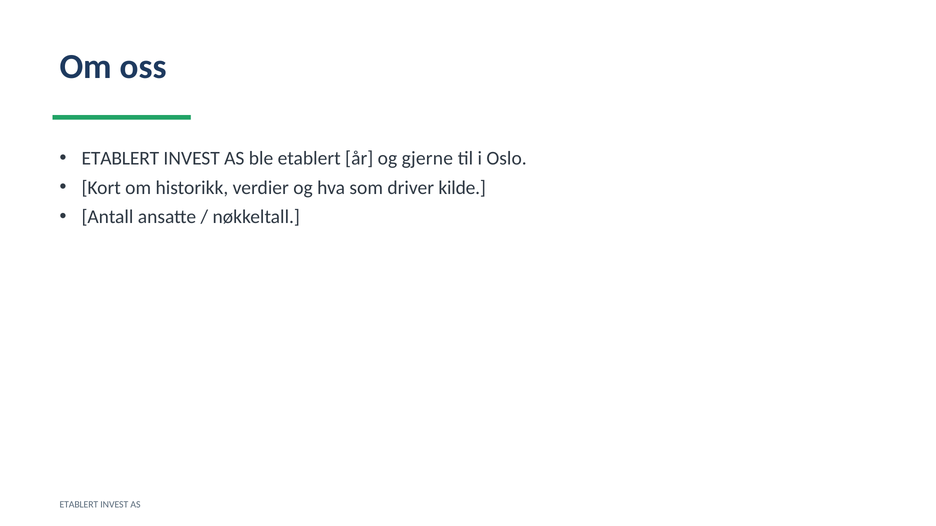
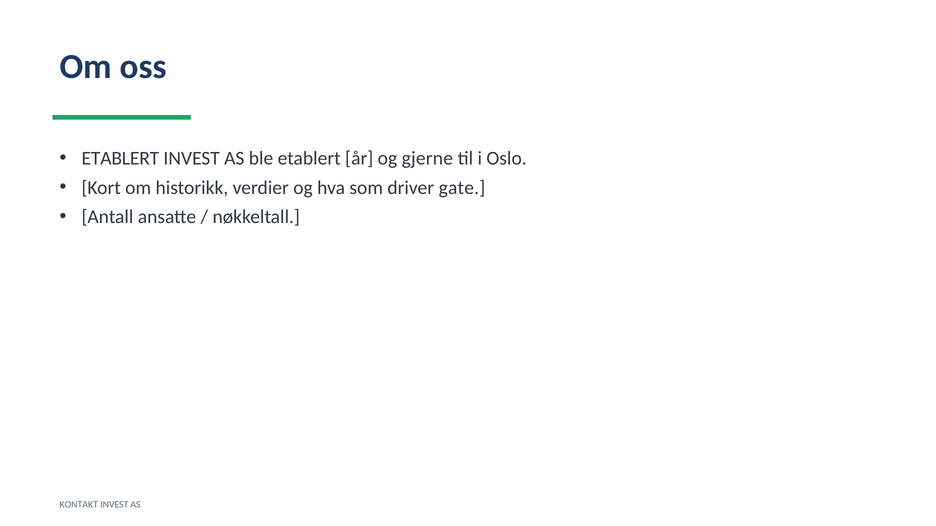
kilde: kilde -> gate (462, 188)
ETABLERT: ETABLERT -> KONTAKT (79, 505)
